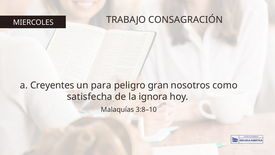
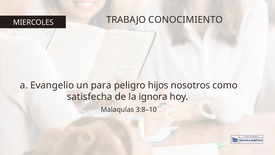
CONSAGRACIÓN: CONSAGRACIÓN -> CONOCIMIENTO (186, 20)
Creyentes: Creyentes -> Evangelio (52, 85)
gran: gran -> hijos (158, 85)
